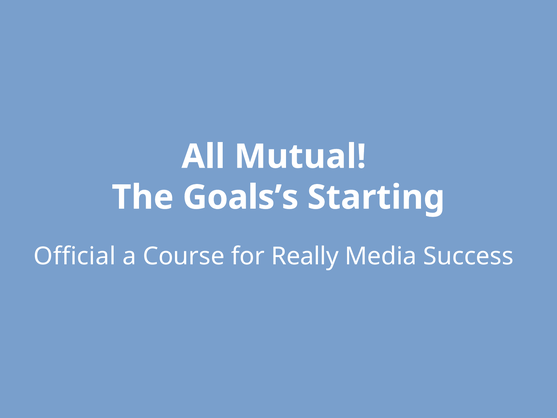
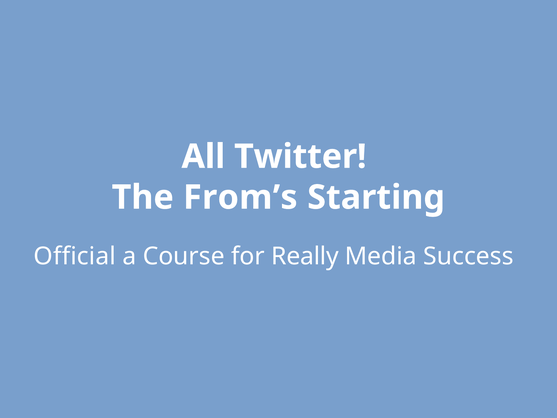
Mutual: Mutual -> Twitter (300, 157)
Goals’s: Goals’s -> From’s (240, 197)
